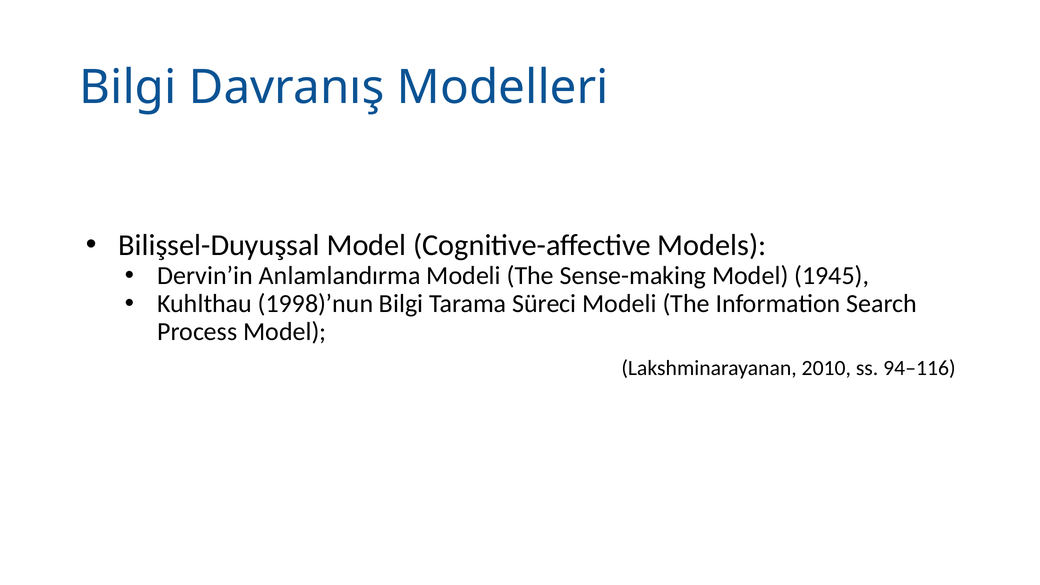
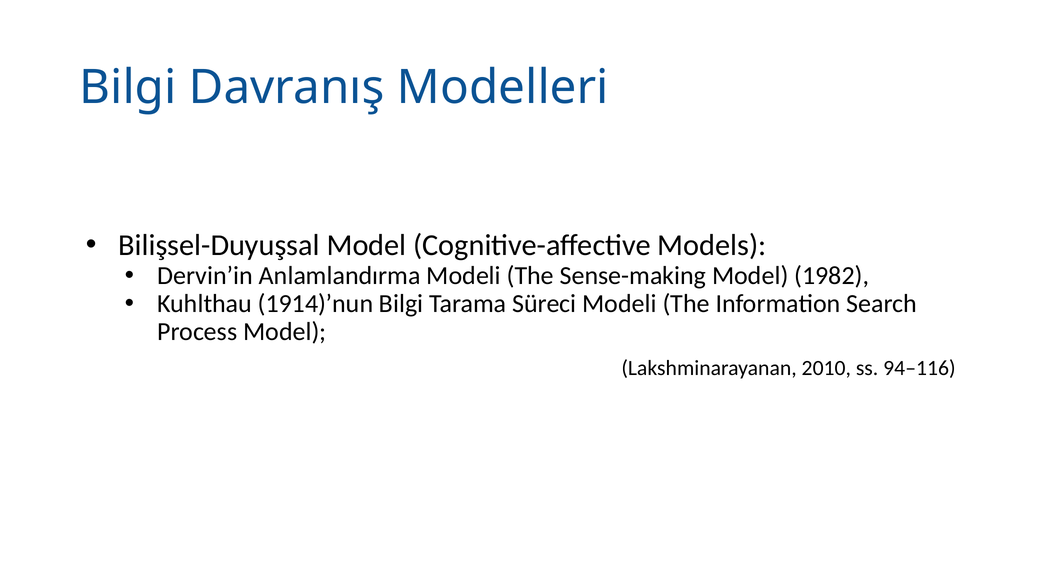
1945: 1945 -> 1982 (832, 275)
1998)’nun: 1998)’nun -> 1914)’nun (316, 304)
